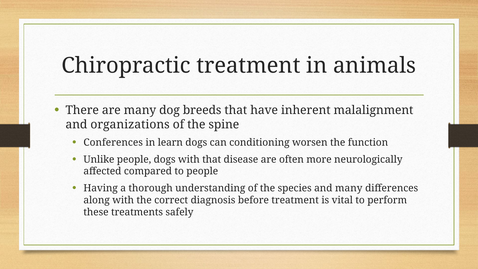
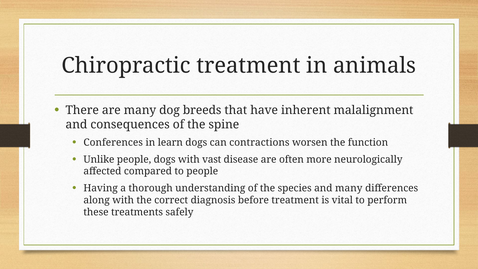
organizations: organizations -> consequences (130, 124)
conditioning: conditioning -> contractions (259, 142)
with that: that -> vast (212, 159)
